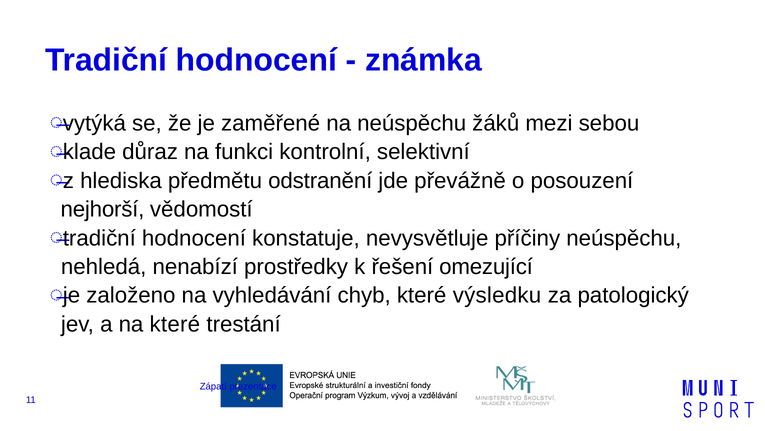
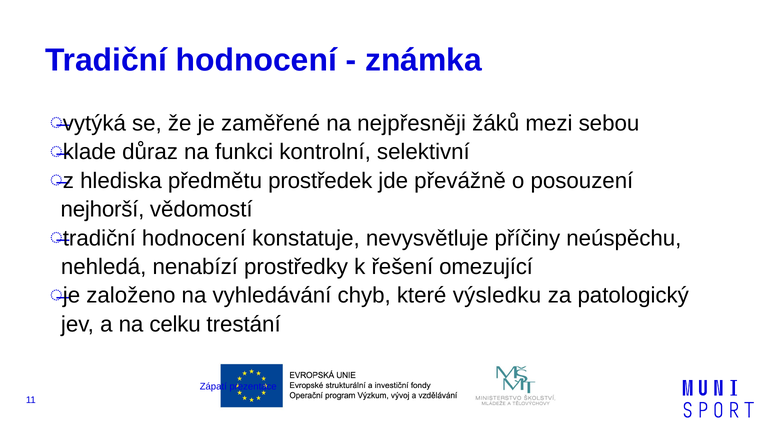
na neúspěchu: neúspěchu -> nejpřesněji (412, 123)
odstranění: odstranění -> prostředek (320, 180)
na které: které -> celku (175, 324)
